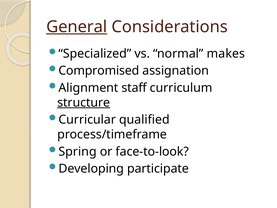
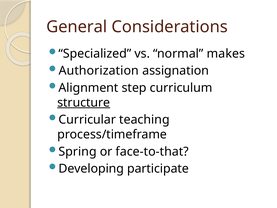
General underline: present -> none (77, 27)
Compromised: Compromised -> Authorization (99, 71)
staff: staff -> step (134, 88)
qualified: qualified -> teaching (144, 120)
face-to-look: face-to-look -> face-to-that (152, 151)
